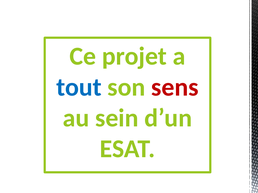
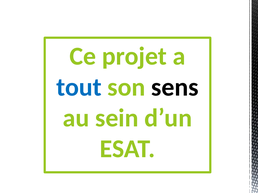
sens colour: red -> black (175, 87)
